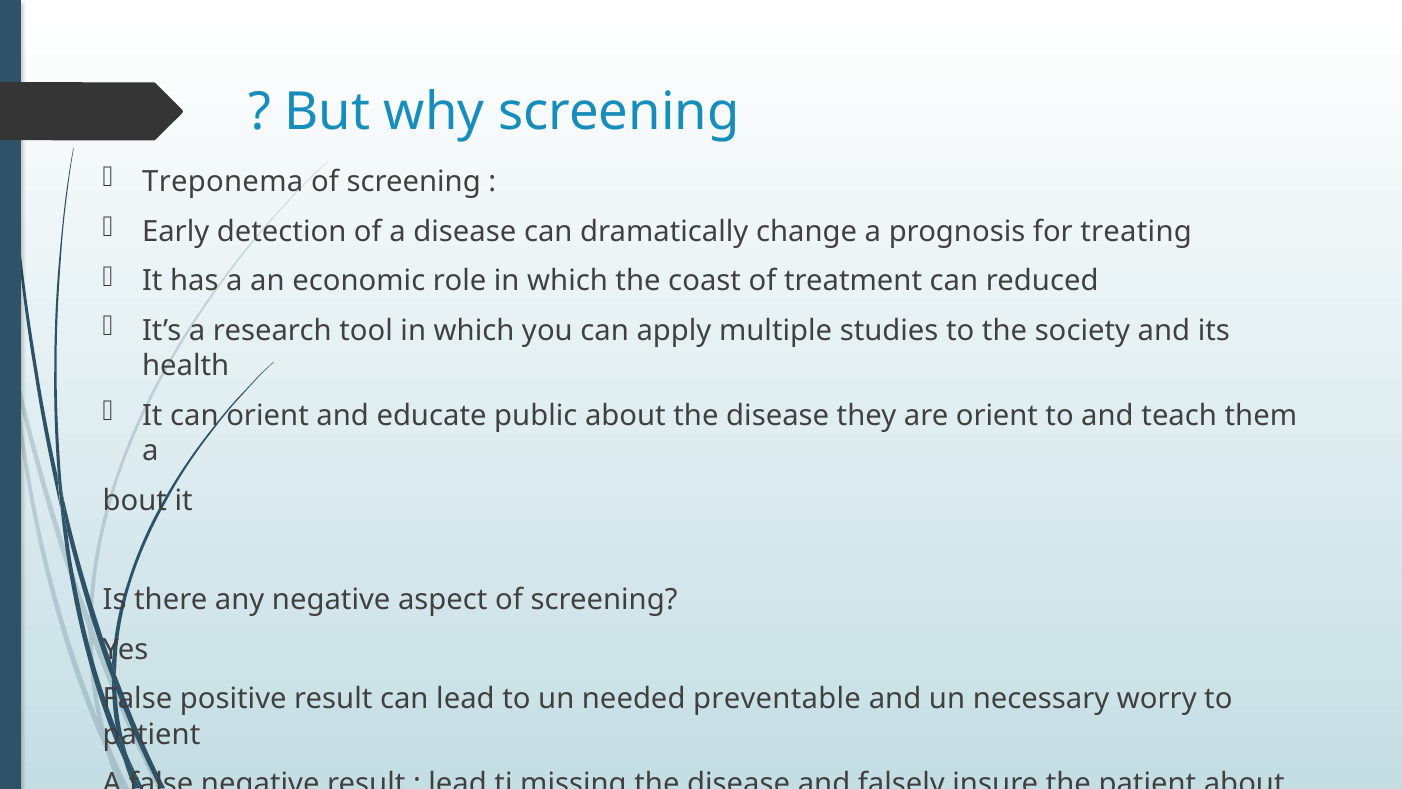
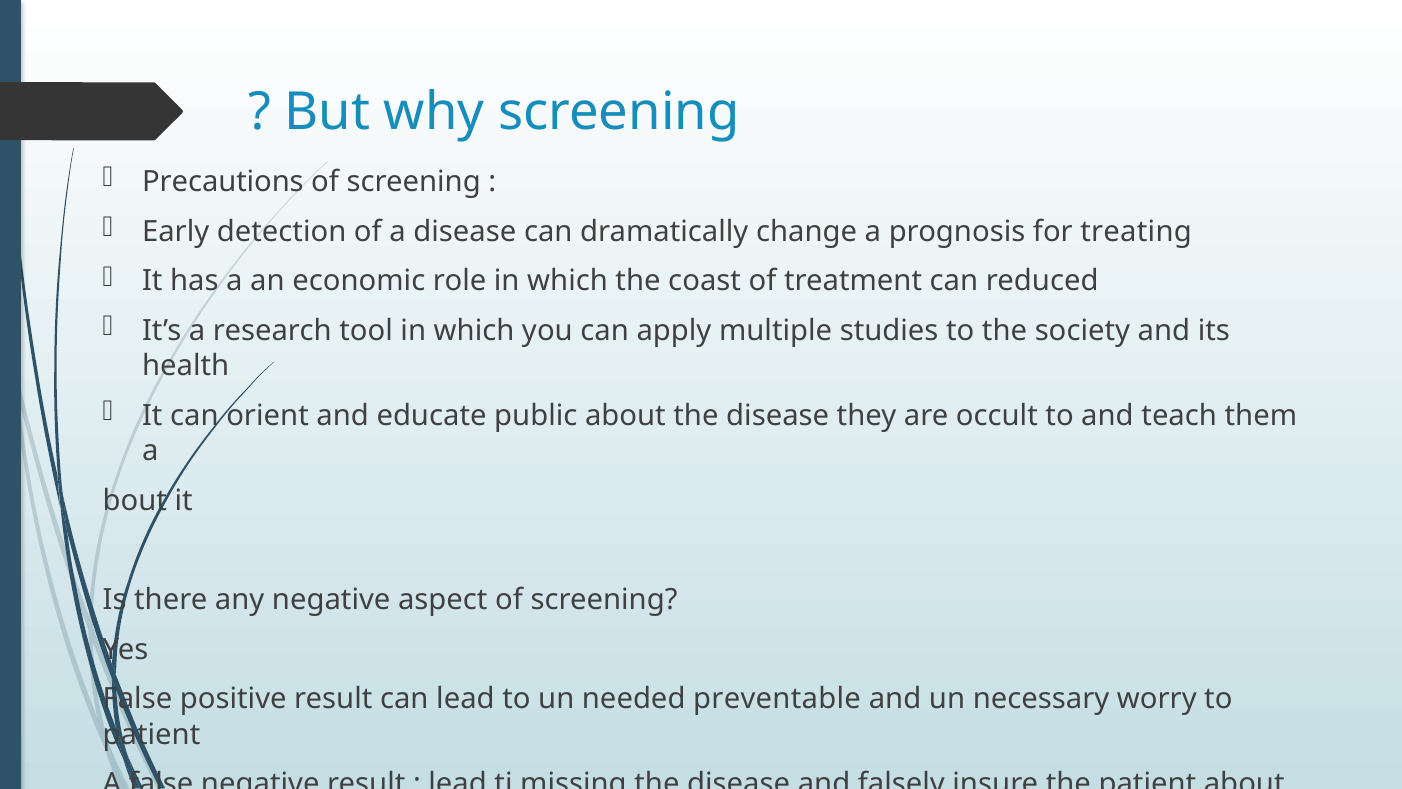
Treponema: Treponema -> Precautions (223, 182)
are orient: orient -> occult (997, 416)
